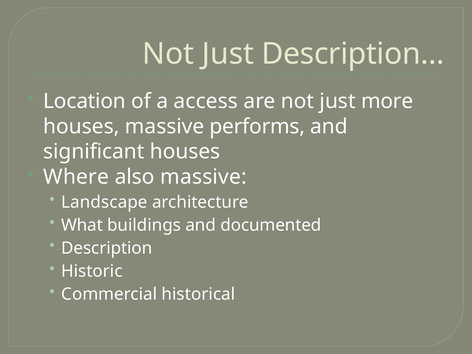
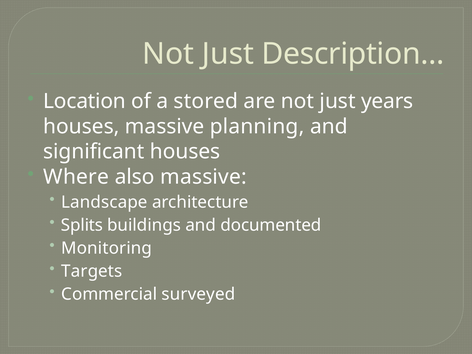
access: access -> stored (206, 101)
more: more -> years (387, 101)
performs: performs -> planning (257, 127)
What: What -> Splits (82, 225)
Description: Description -> Monitoring (107, 248)
Historic: Historic -> Targets (92, 271)
historical: historical -> surveyed (198, 294)
